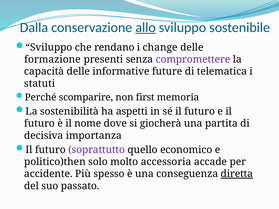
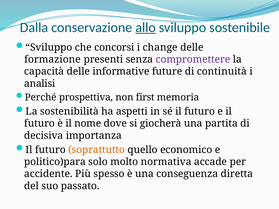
rendano: rendano -> concorsi (114, 47)
telematica: telematica -> continuità (222, 72)
statuti: statuti -> analisi (40, 84)
scomparire: scomparire -> prospettiva (86, 97)
soprattutto colour: purple -> orange (97, 150)
politico)then: politico)then -> politico)para (55, 162)
accessoria: accessoria -> normativa (166, 162)
diretta underline: present -> none (237, 174)
